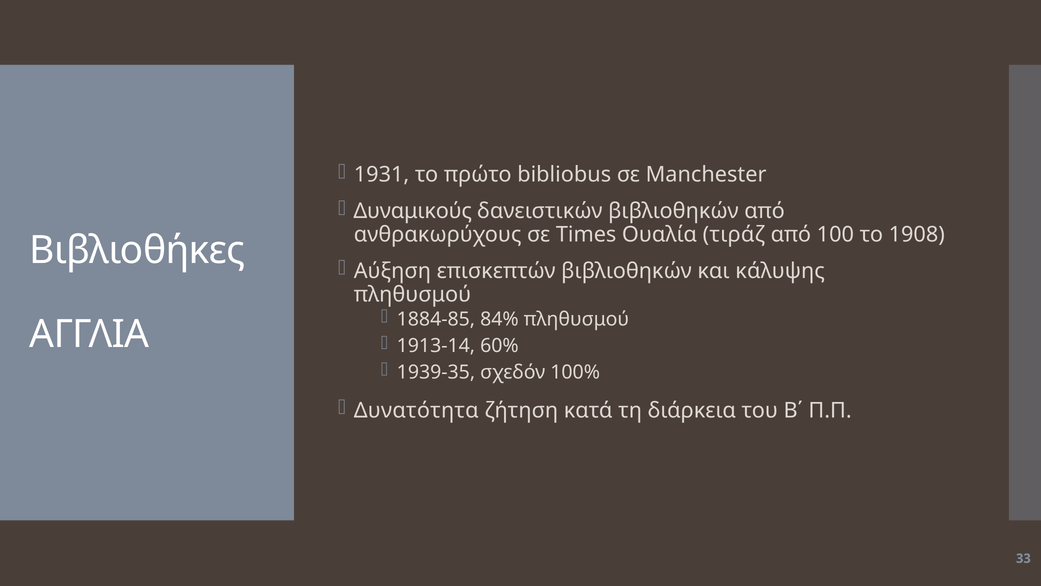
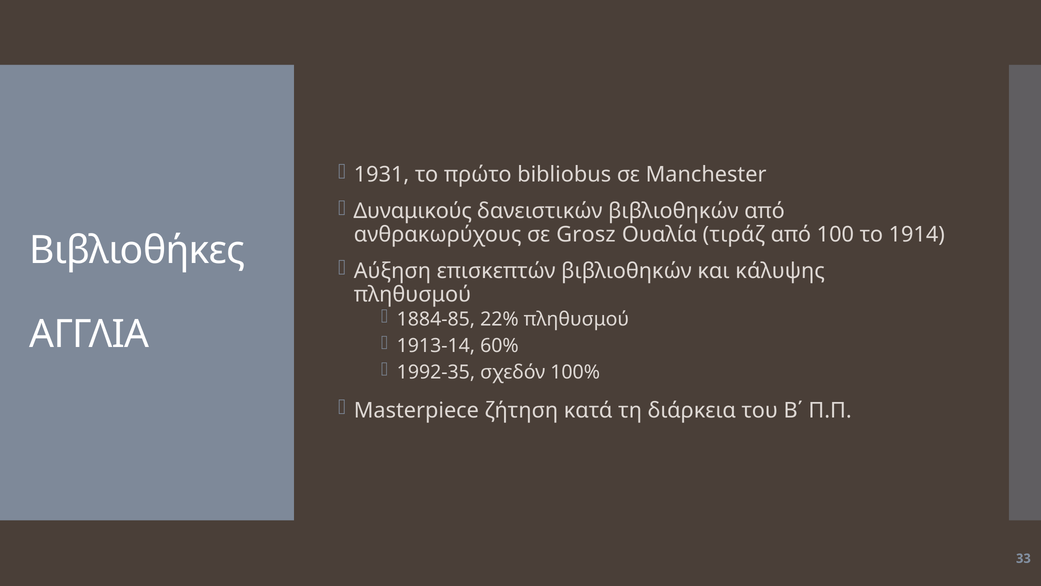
Times: Times -> Grosz (586, 234)
1908: 1908 -> 1914 (917, 234)
84%: 84% -> 22% (499, 319)
1939-35: 1939-35 -> 1992-35 (436, 372)
Δυνατότητα: Δυνατότητα -> Masterpiece (416, 410)
